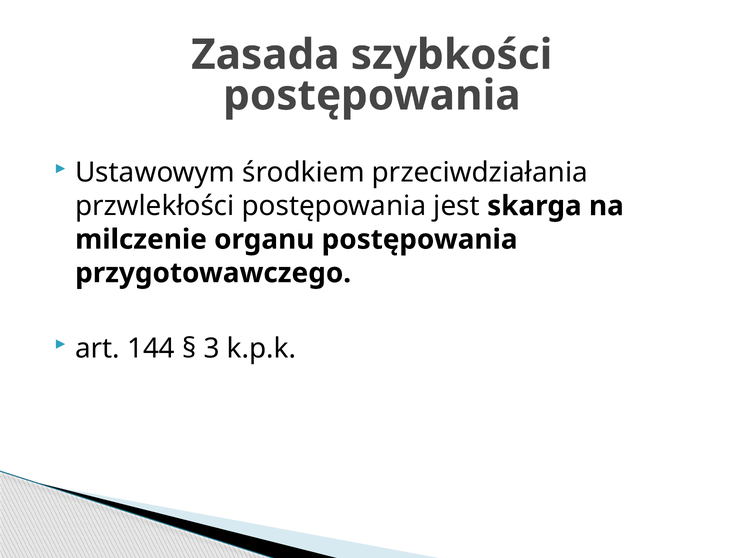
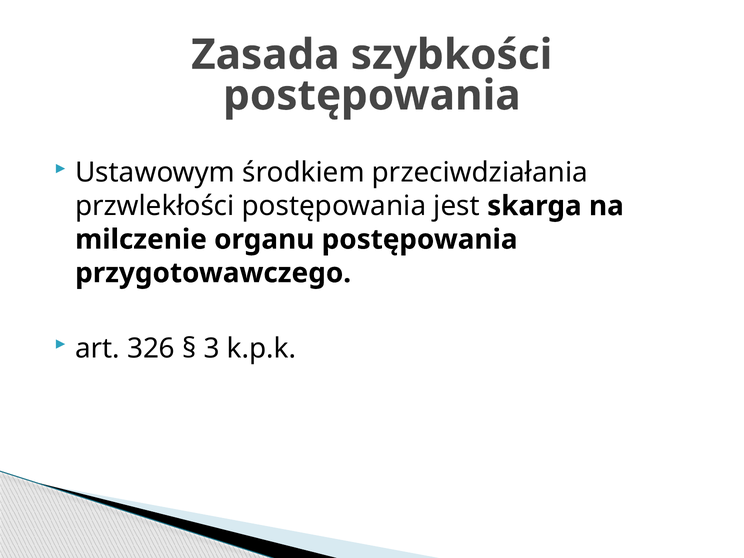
144: 144 -> 326 (151, 348)
